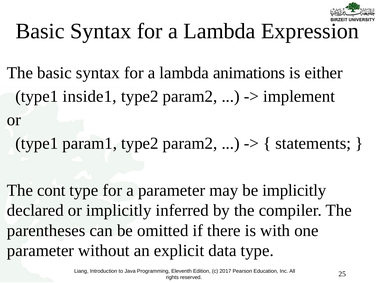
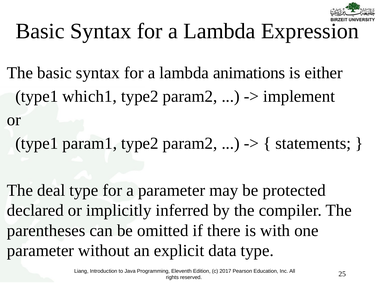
inside1: inside1 -> which1 (90, 97)
cont: cont -> deal (51, 191)
be implicitly: implicitly -> protected (294, 191)
